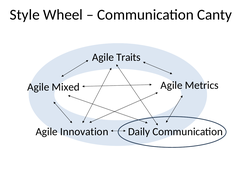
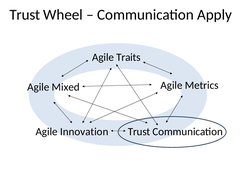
Style: Style -> Trust (25, 15)
Canty: Canty -> Apply (215, 15)
Daily: Daily -> Trust (139, 131)
